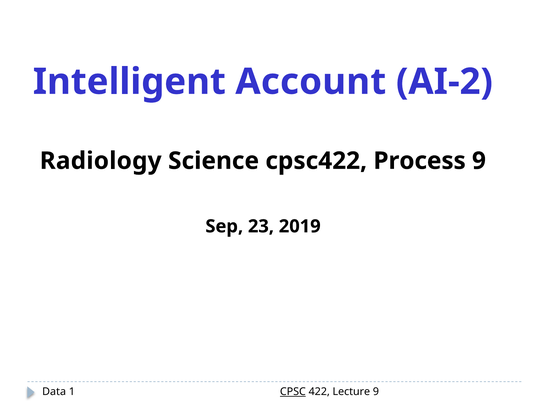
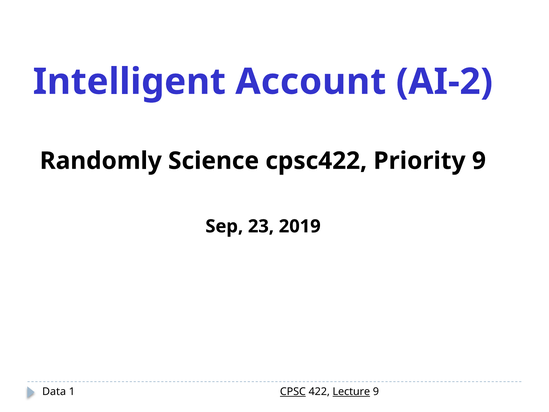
Radiology: Radiology -> Randomly (101, 161)
Process: Process -> Priority (419, 161)
Lecture underline: none -> present (351, 391)
